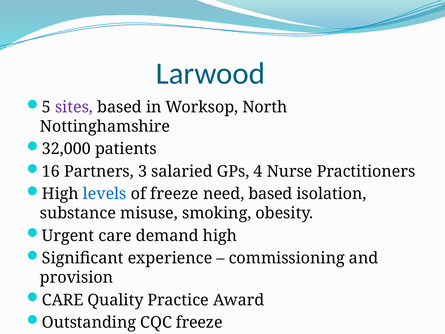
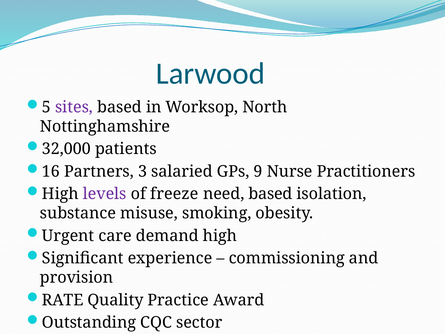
4: 4 -> 9 (258, 171)
levels colour: blue -> purple (105, 194)
CARE: CARE -> RATE (63, 300)
CQC freeze: freeze -> sector (199, 322)
